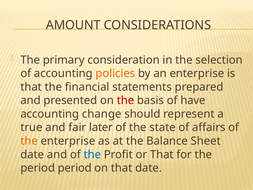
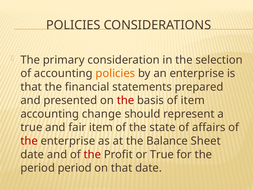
AMOUNT: AMOUNT -> POLICIES (73, 25)
of have: have -> item (193, 100)
fair later: later -> item (101, 127)
the colour: orange -> red (29, 141)
the colour: blue -> red (92, 154)
or That: That -> True (162, 154)
